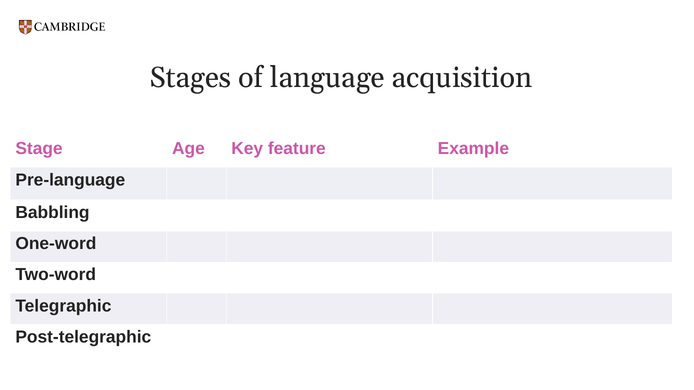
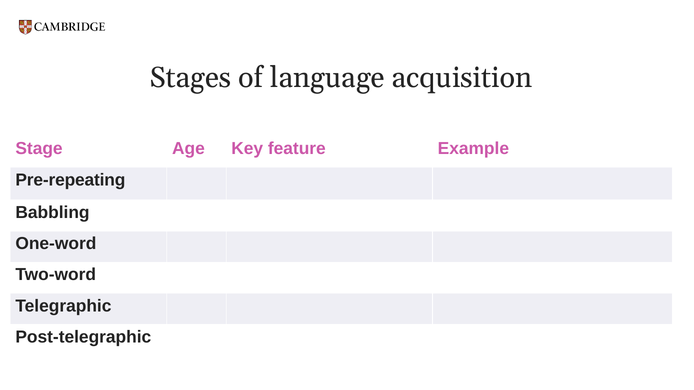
Pre-language: Pre-language -> Pre-repeating (70, 180)
